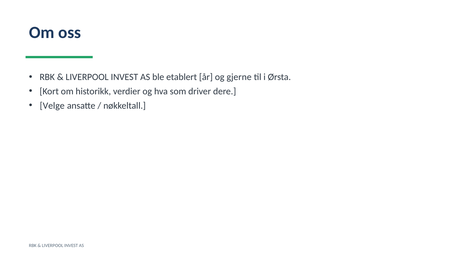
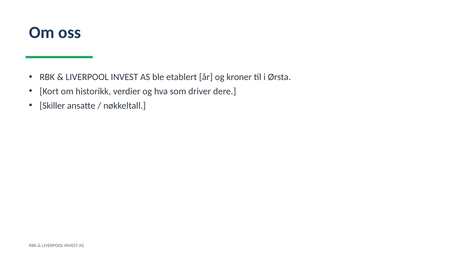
gjerne: gjerne -> kroner (239, 77)
Velge: Velge -> Skiller (52, 106)
